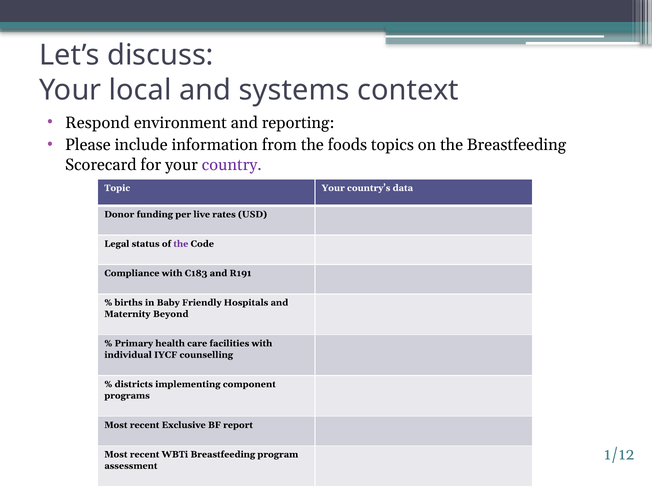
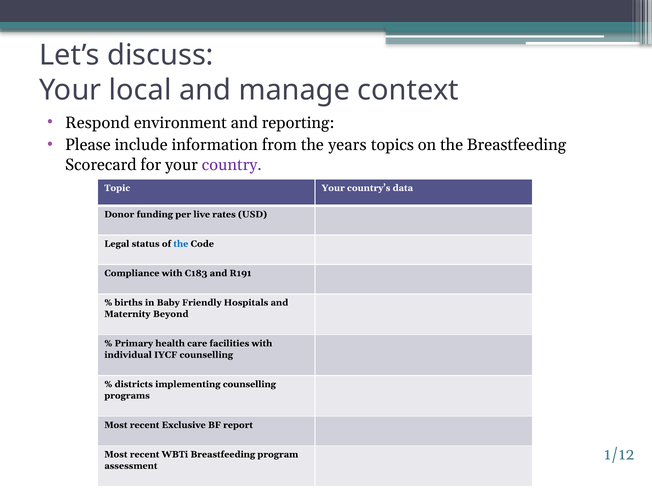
systems: systems -> manage (294, 90)
foods: foods -> years (347, 145)
the colour: purple -> blue (181, 244)
implementing component: component -> counselling (249, 384)
